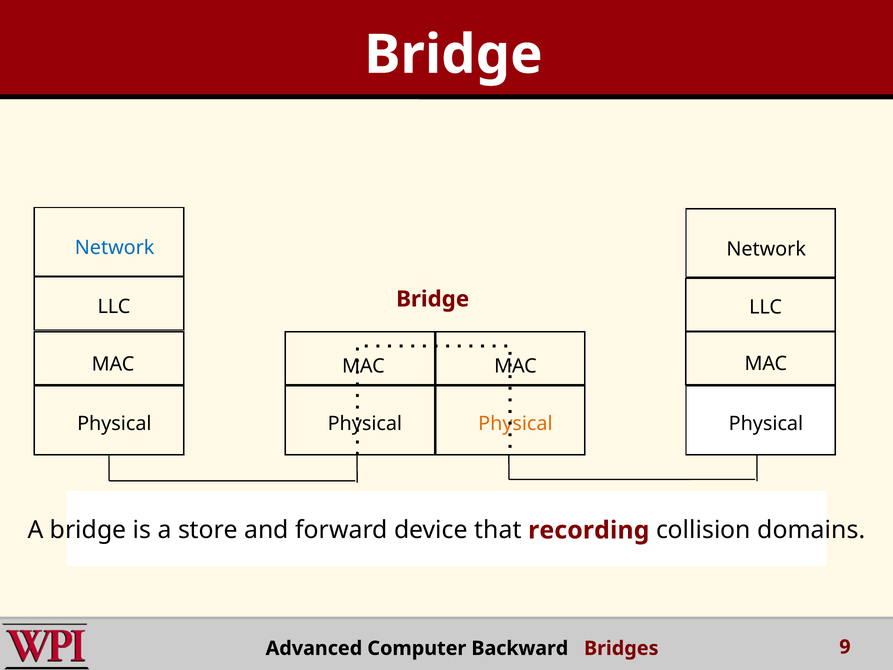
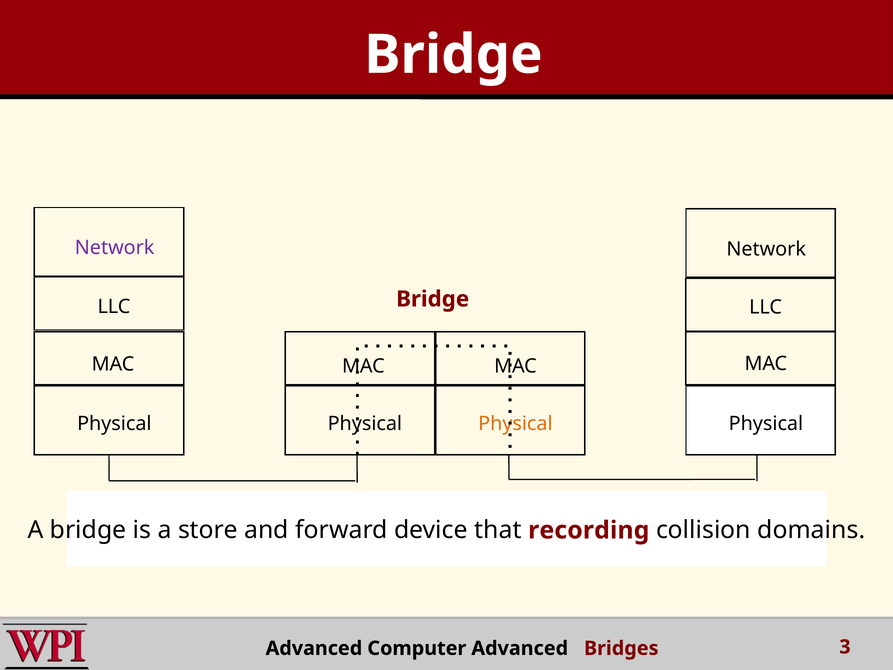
Network colour: blue -> purple (115, 248)
Computer Backward: Backward -> Advanced (520, 648)
9: 9 -> 3 (845, 647)
